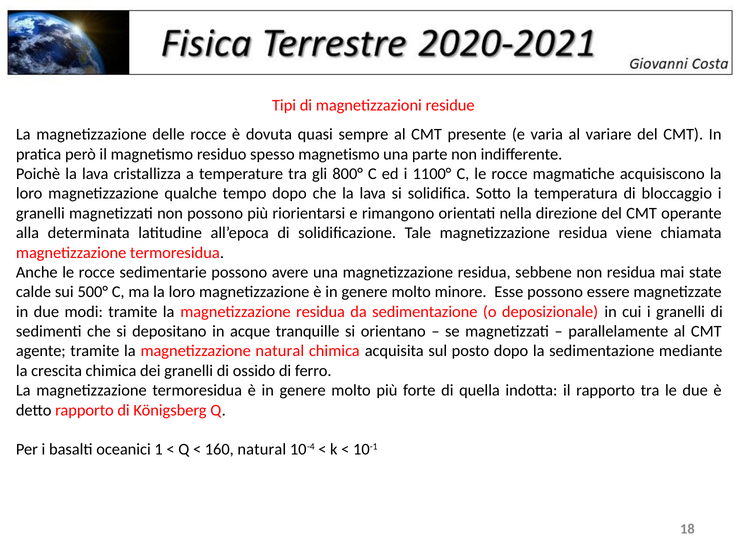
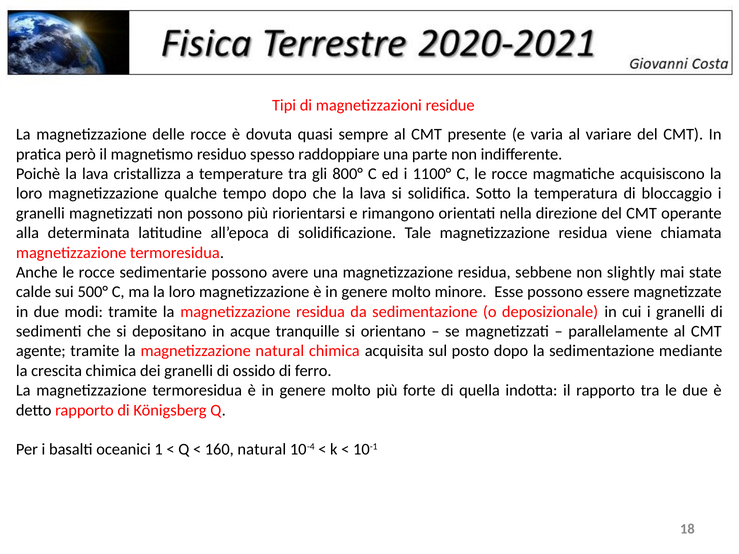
spesso magnetismo: magnetismo -> raddoppiare (339, 154)
non residua: residua -> slightly (631, 272)
